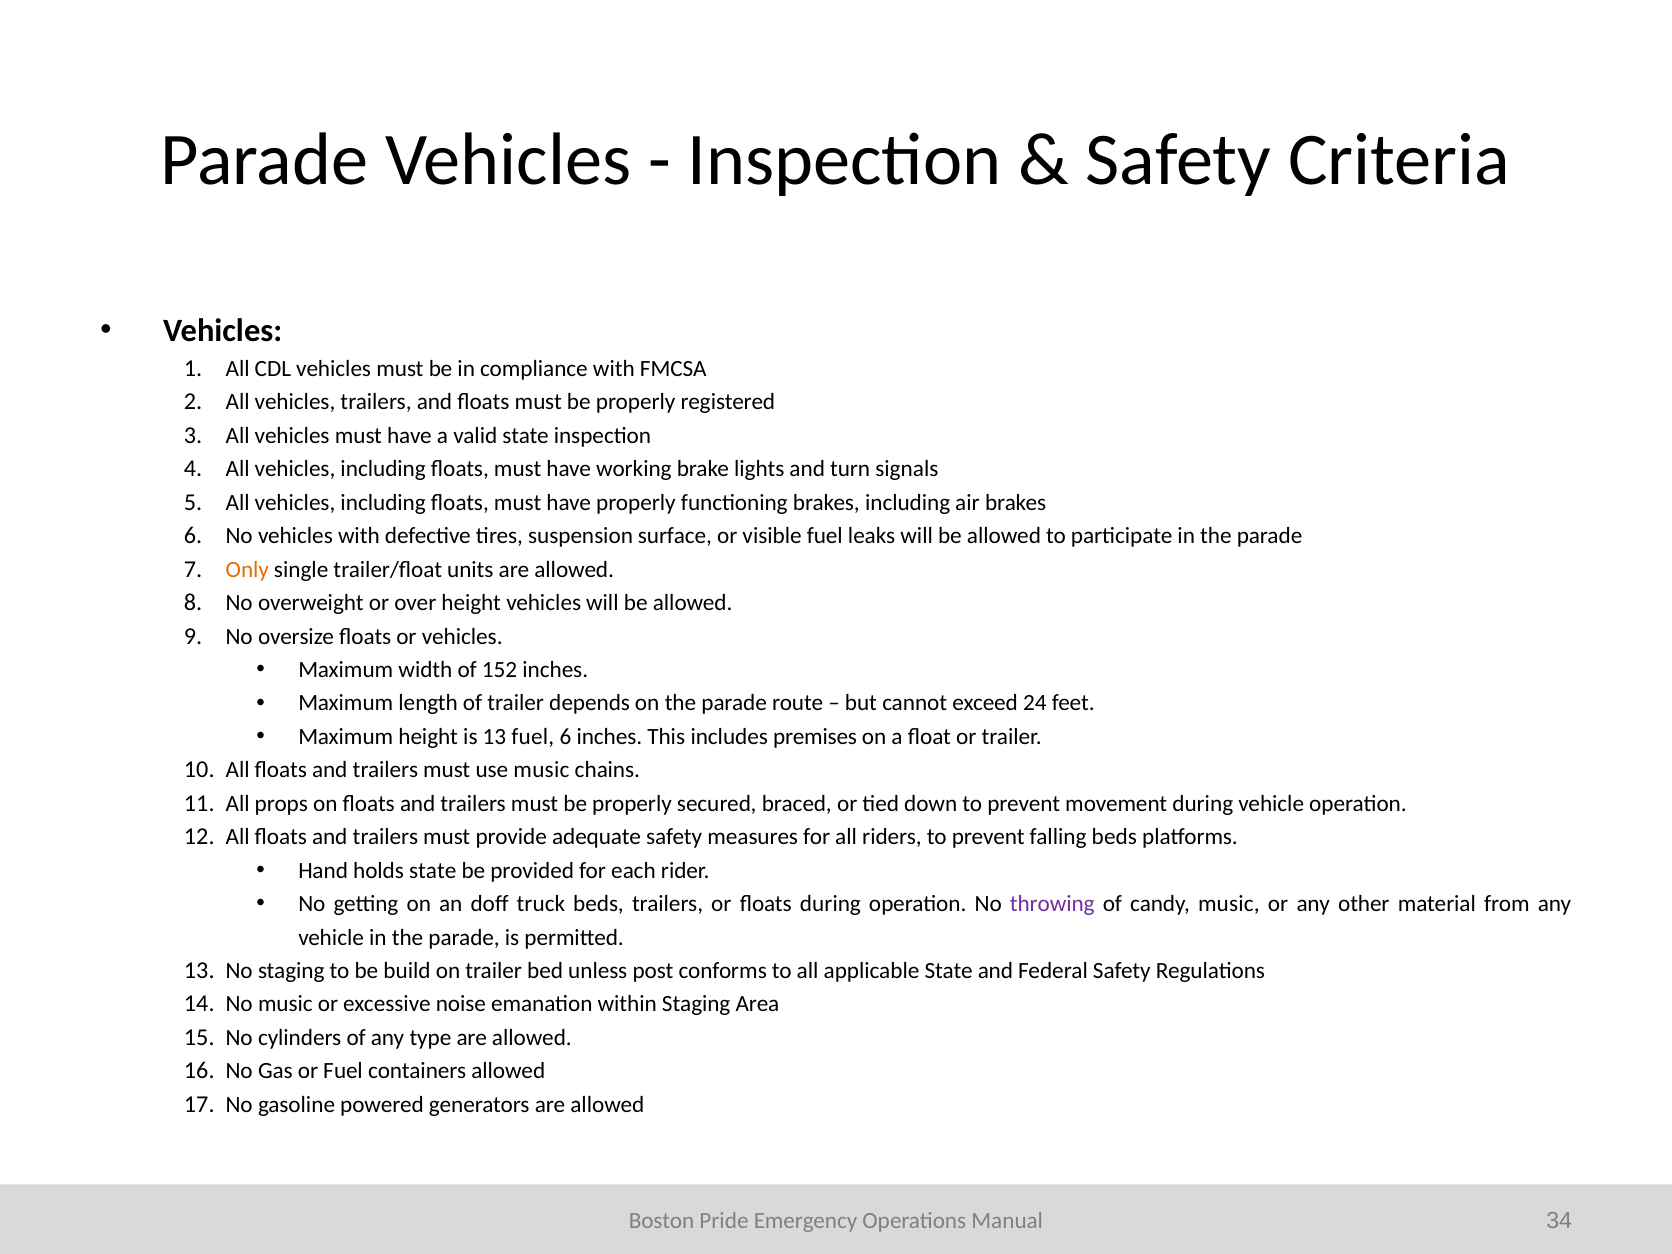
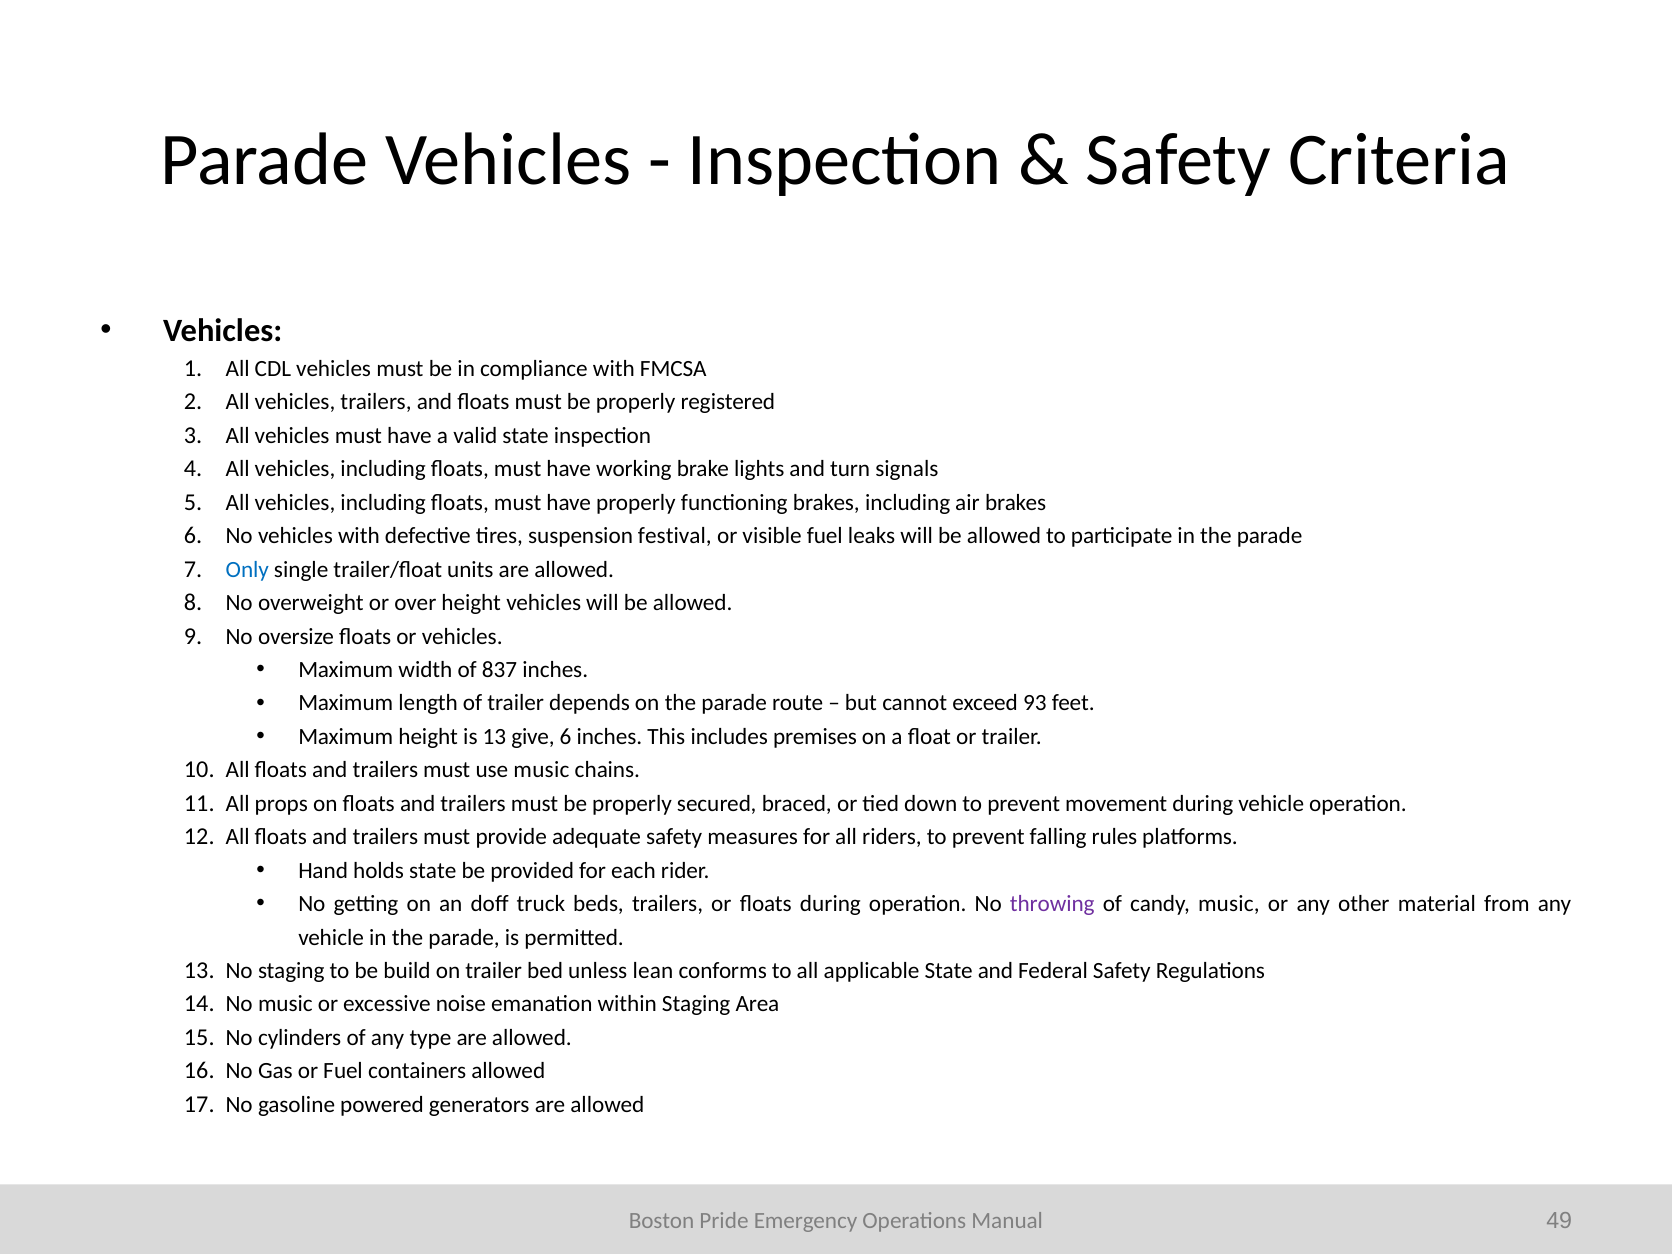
surface: surface -> festival (675, 536)
Only colour: orange -> blue (247, 570)
152: 152 -> 837 (500, 670)
24: 24 -> 93 (1035, 703)
13 fuel: fuel -> give (533, 737)
falling beds: beds -> rules (1114, 837)
post: post -> lean (653, 971)
34: 34 -> 49 (1559, 1221)
